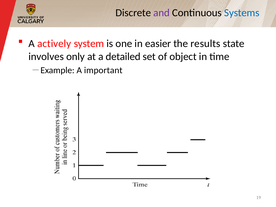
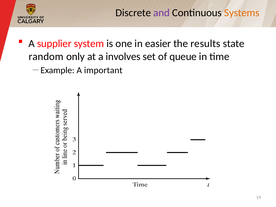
Systems colour: blue -> orange (242, 13)
actively: actively -> supplier (54, 44)
involves: involves -> random (46, 56)
detailed: detailed -> involves (123, 56)
object: object -> queue (183, 56)
